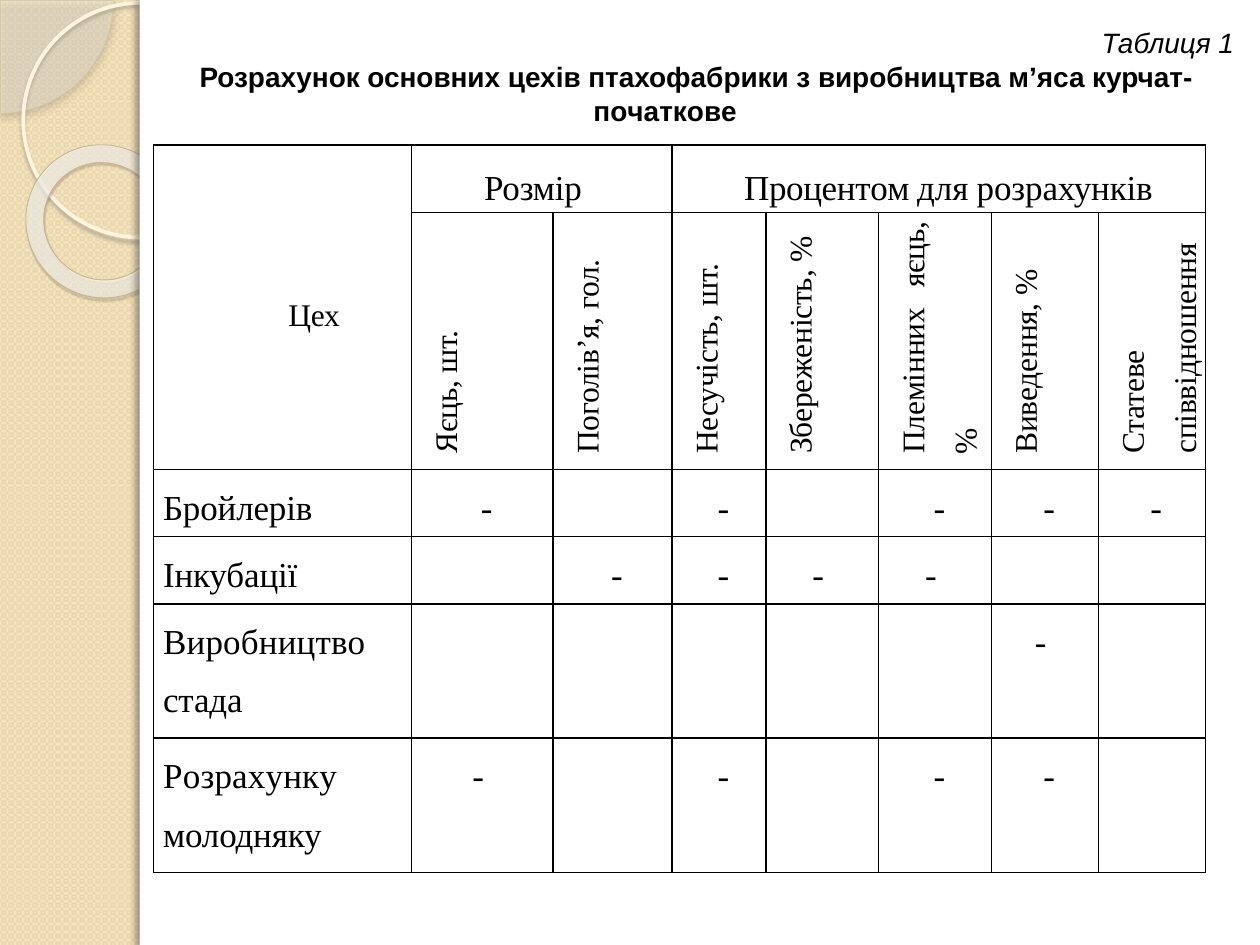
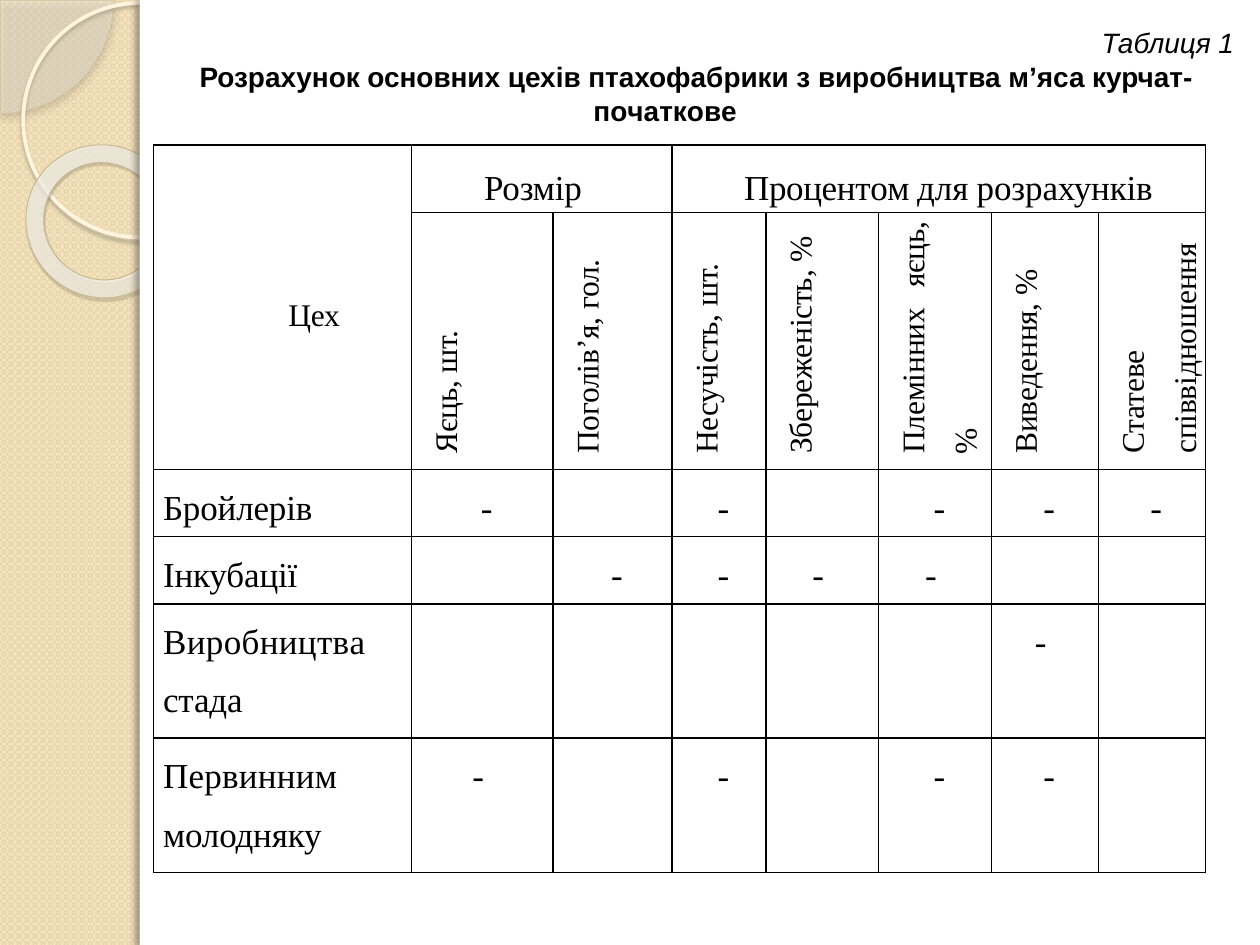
Виробництво: Виробництво -> Виробництва (264, 643)
Розрахунку: Розрахунку -> Первинним (250, 777)
